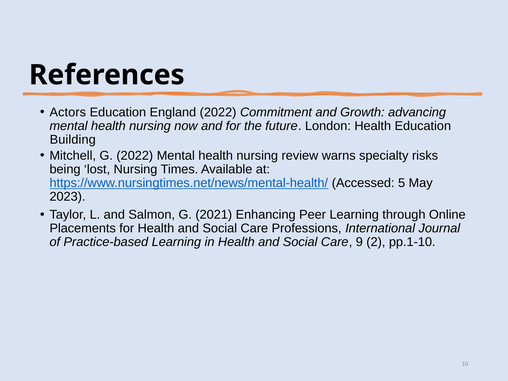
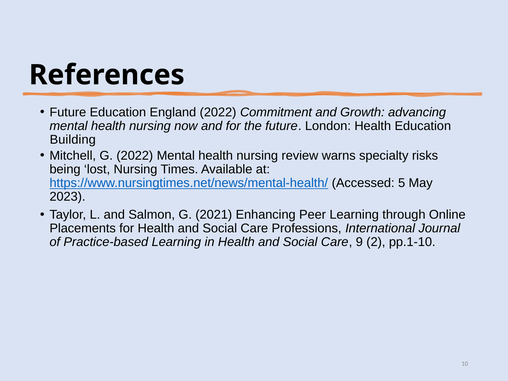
Actors: Actors -> Future (68, 112)
